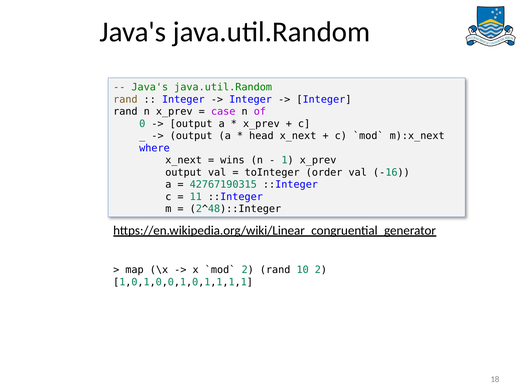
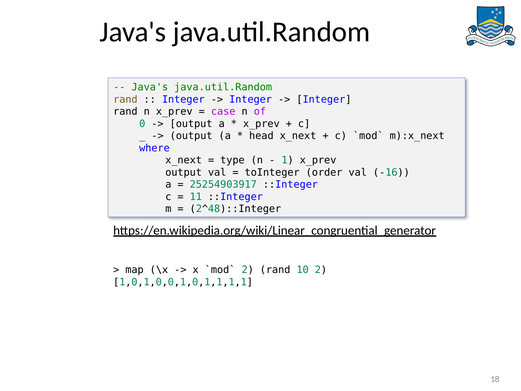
wins: wins -> type (232, 160)
42767190315: 42767190315 -> 25254903917 (223, 184)
